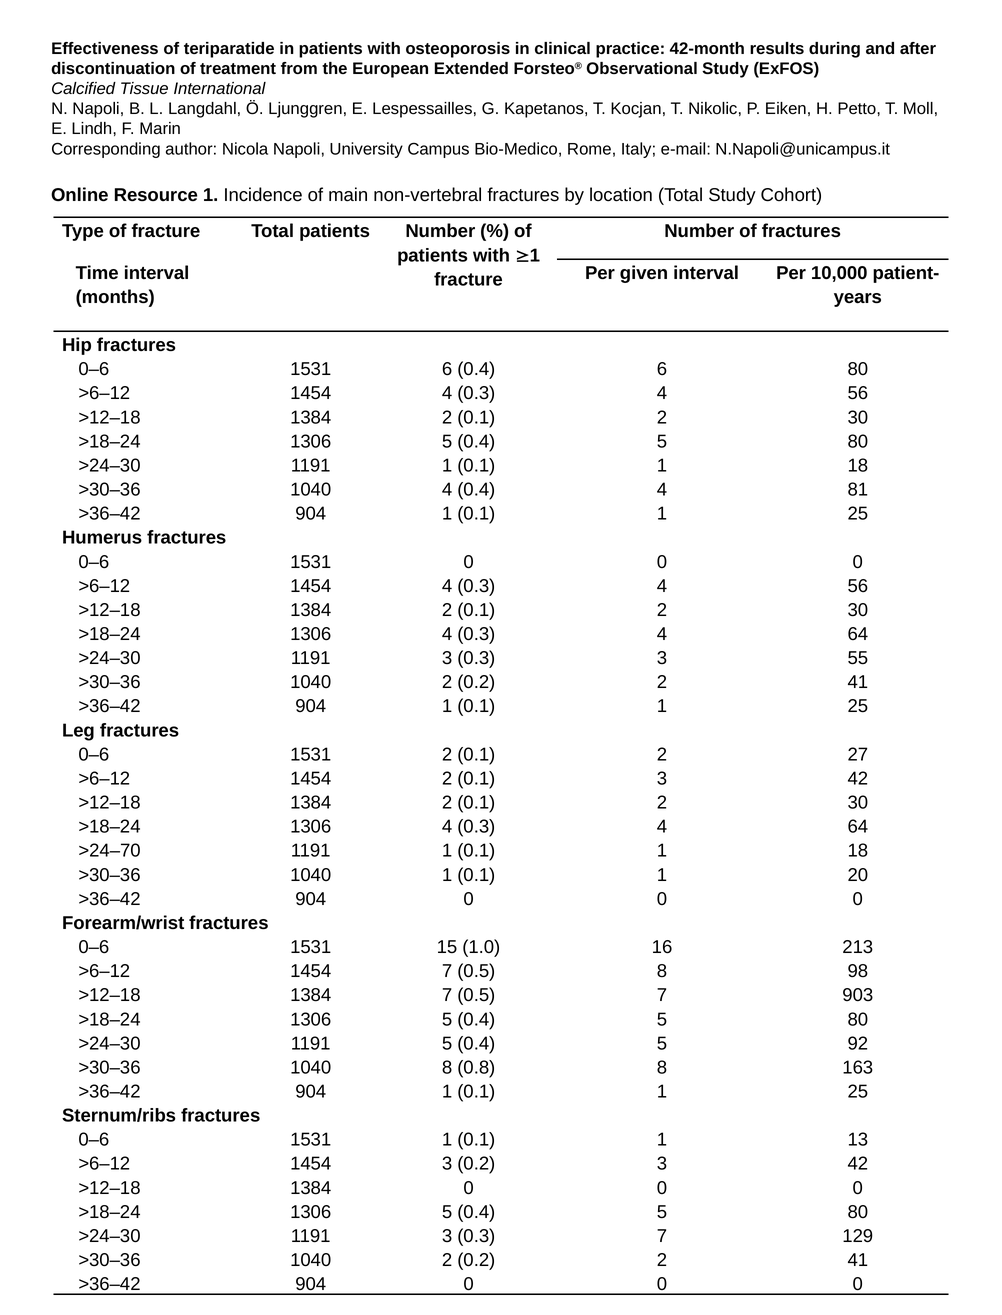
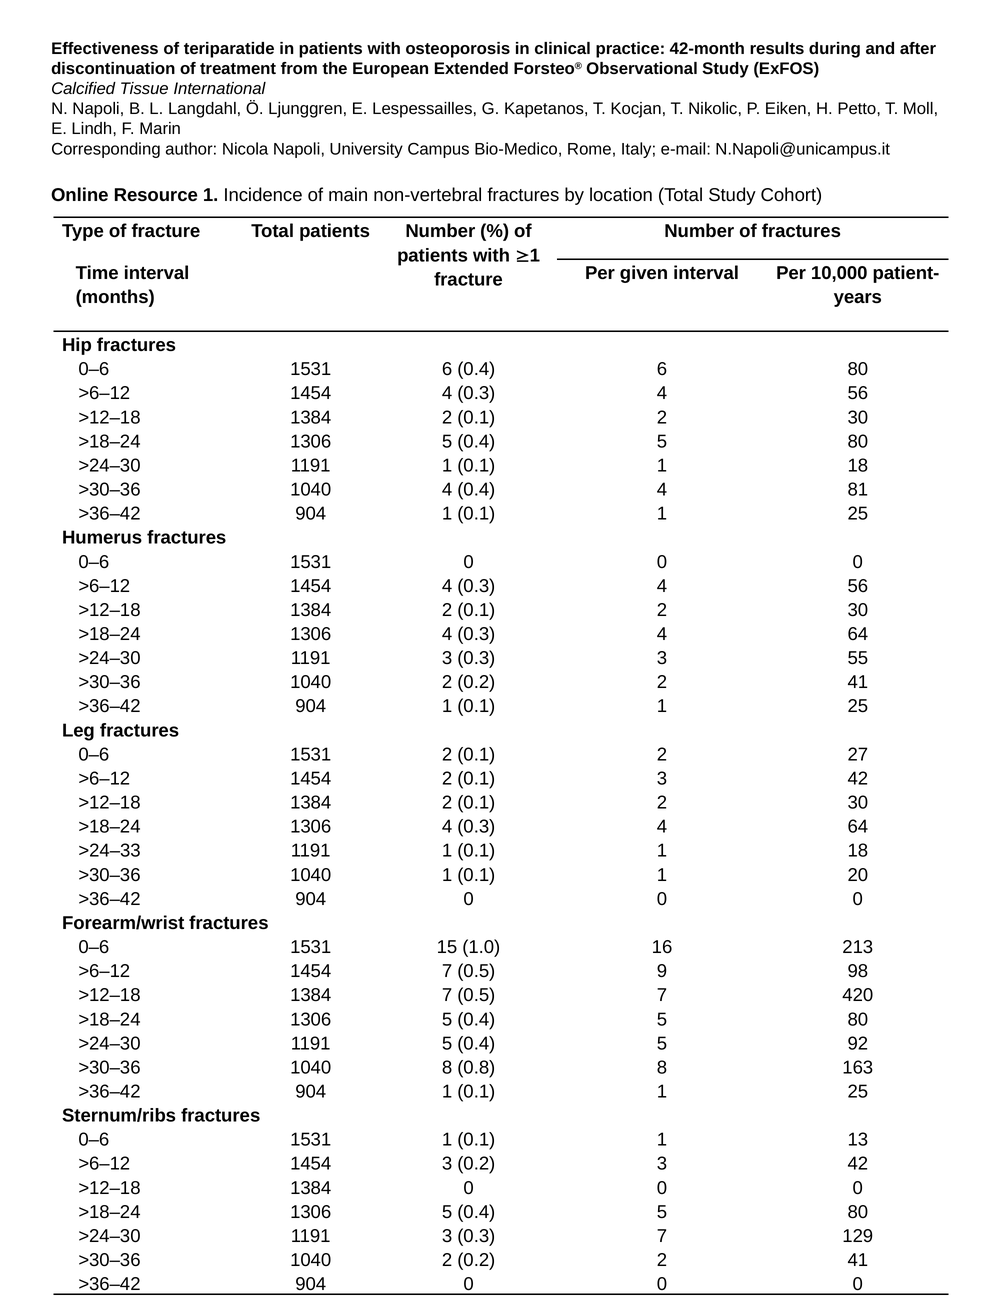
>24‒70: >24‒70 -> >24‒33 (110, 851)
0.5 8: 8 -> 9 (662, 972)
903: 903 -> 420 (858, 996)
